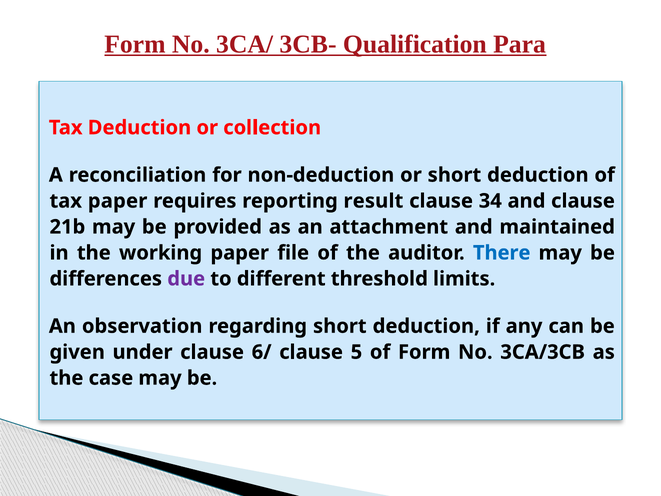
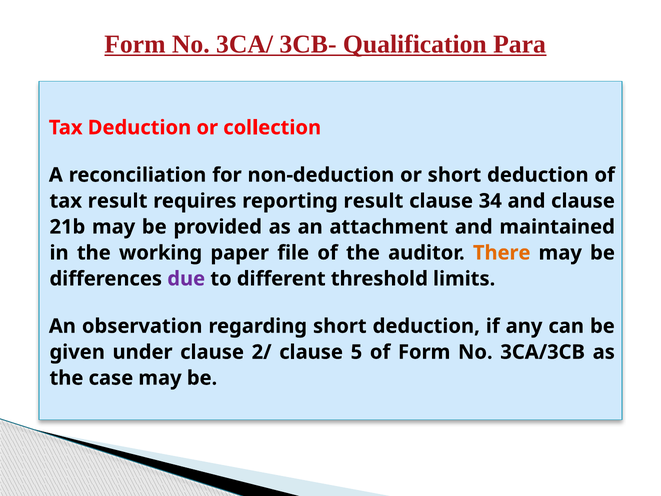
tax paper: paper -> result (118, 201)
There colour: blue -> orange (502, 253)
6/: 6/ -> 2/ (262, 352)
